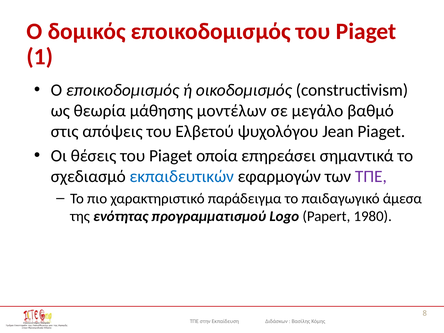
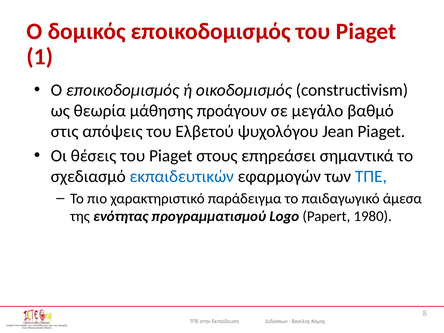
μοντέλων: μοντέλων -> προάγουν (232, 111)
οποία: οποία -> στους (217, 156)
ΤΠΕ colour: purple -> blue (371, 176)
